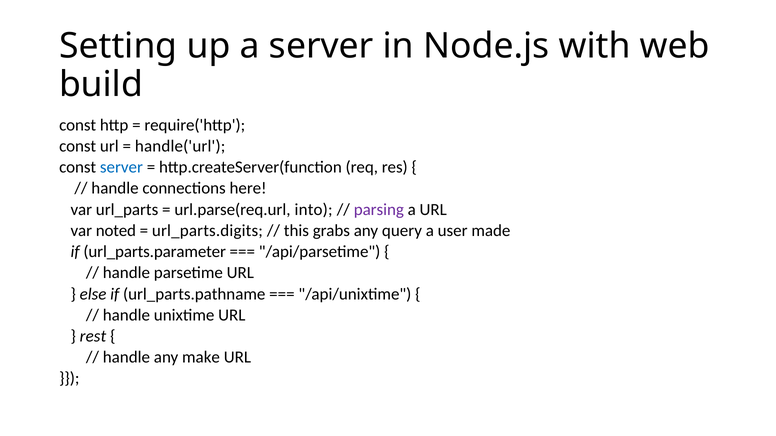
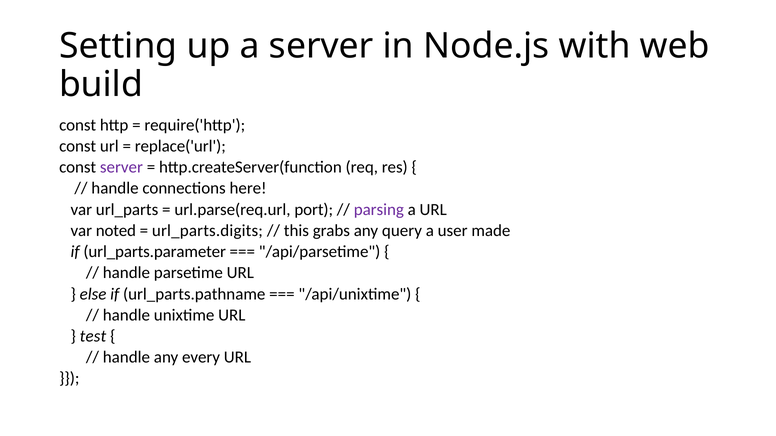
handle('url: handle('url -> replace('url (180, 146)
server colour: blue -> purple (121, 167)
into: into -> port (314, 210)
rest: rest -> test (93, 336)
make: make -> every (201, 358)
